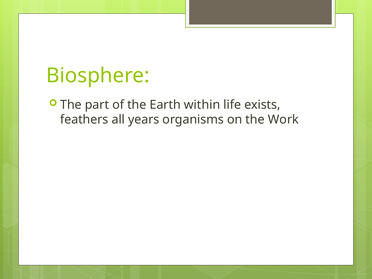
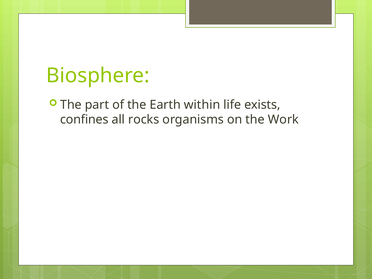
feathers: feathers -> confines (84, 120)
years: years -> rocks (144, 120)
